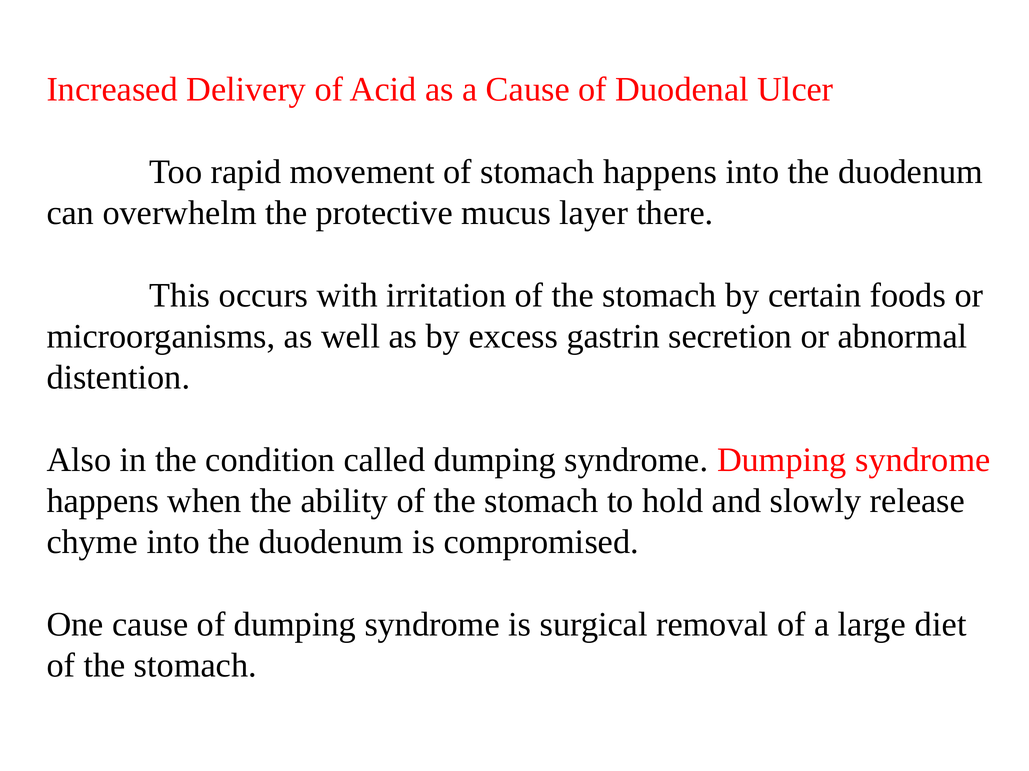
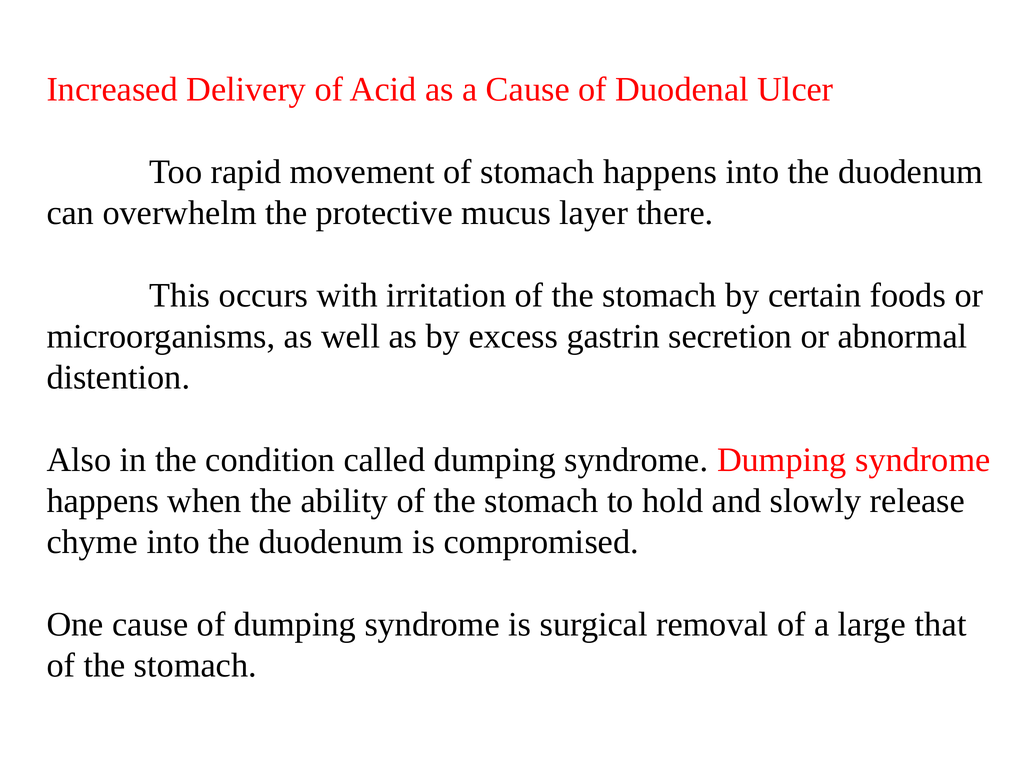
diet: diet -> that (941, 625)
